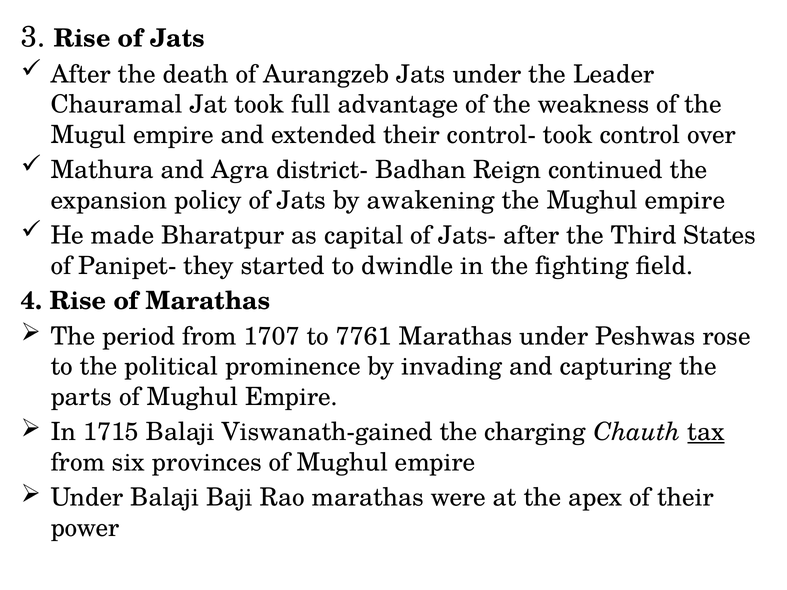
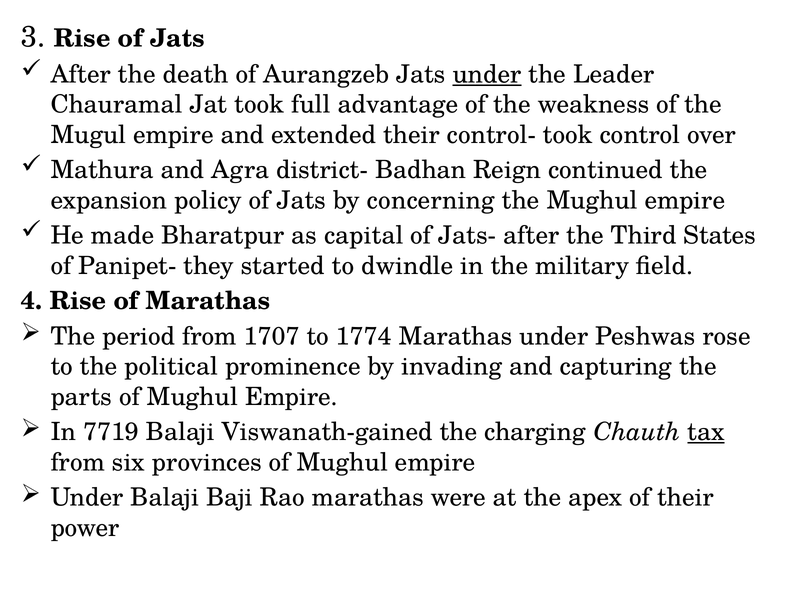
under underline: none -> present (487, 75)
awakening: awakening -> concerning (431, 200)
fighting: fighting -> military (582, 266)
7761: 7761 -> 1774 (364, 337)
1715: 1715 -> 7719 (111, 432)
